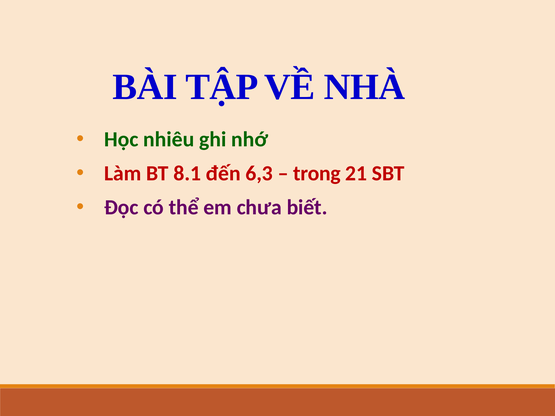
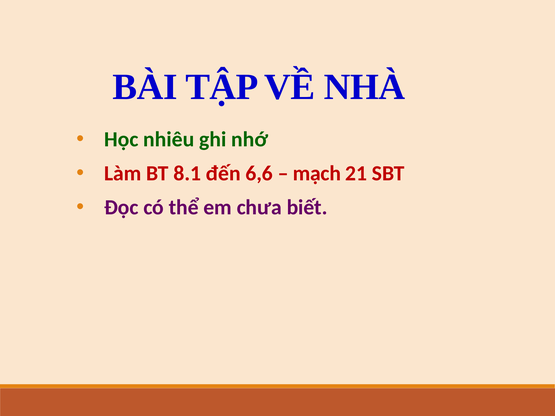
6,3: 6,3 -> 6,6 (259, 173)
trong: trong -> mạch (317, 173)
